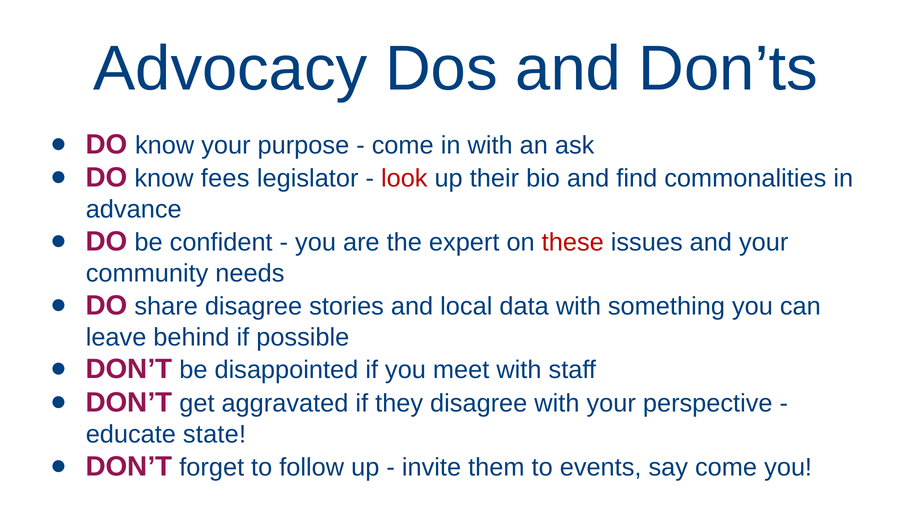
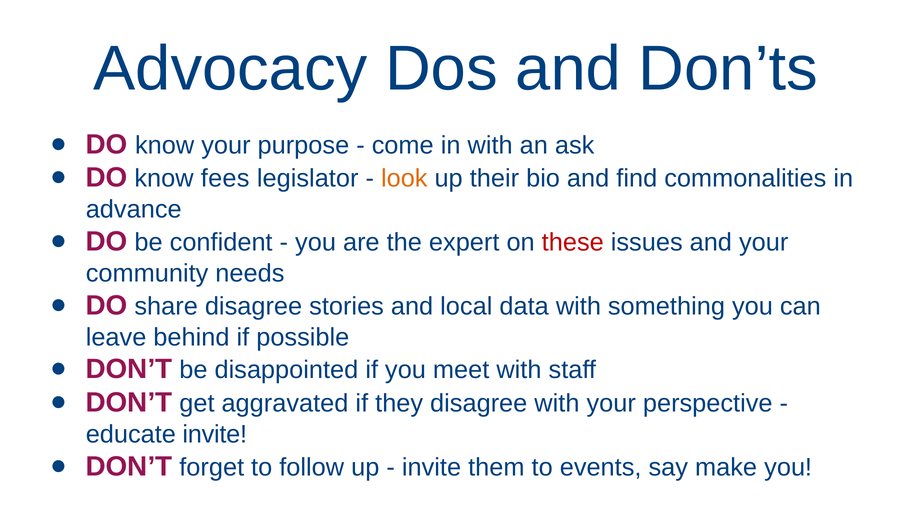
look colour: red -> orange (404, 179)
educate state: state -> invite (215, 434)
say come: come -> make (726, 467)
